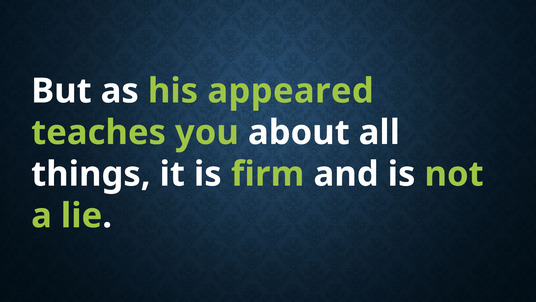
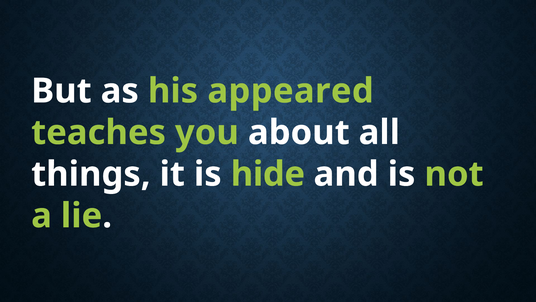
firm: firm -> hide (268, 174)
